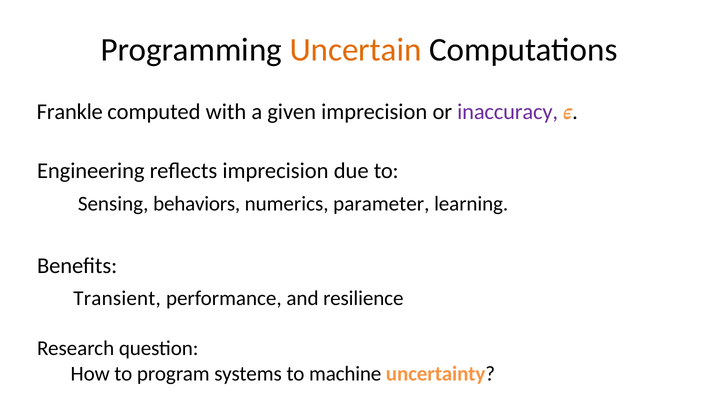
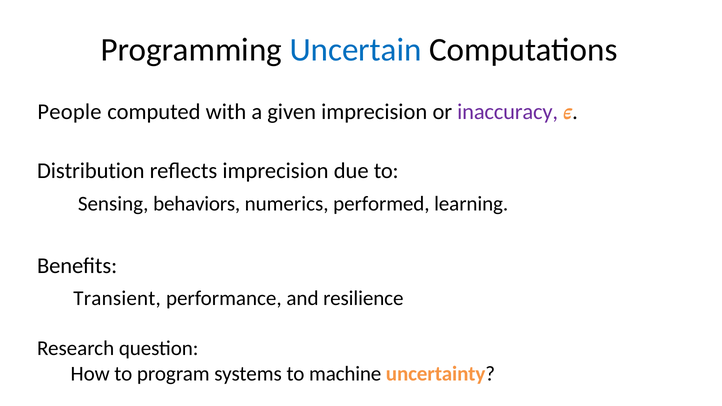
Uncertain colour: orange -> blue (356, 50)
Frankle: Frankle -> People (70, 112)
Engineering: Engineering -> Distribution (91, 171)
parameter: parameter -> performed (381, 204)
